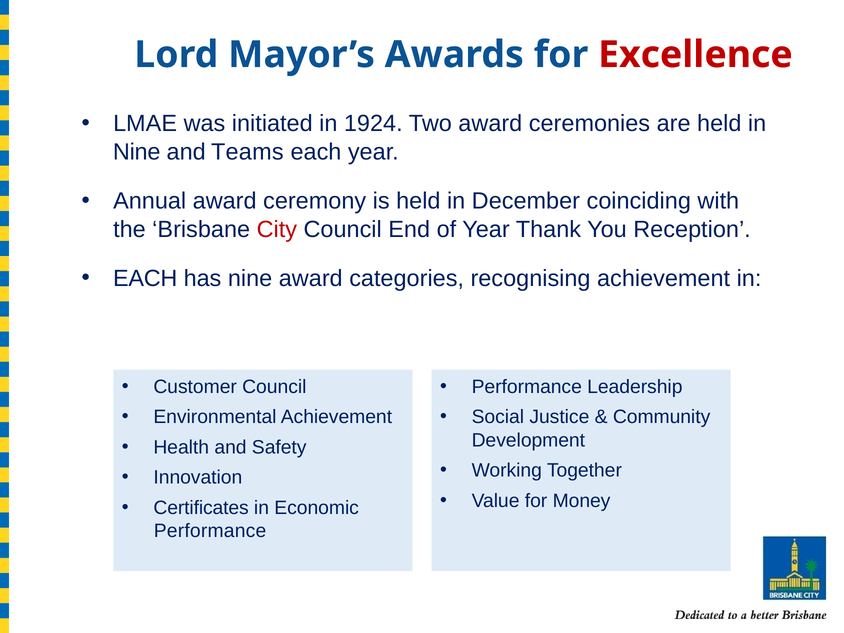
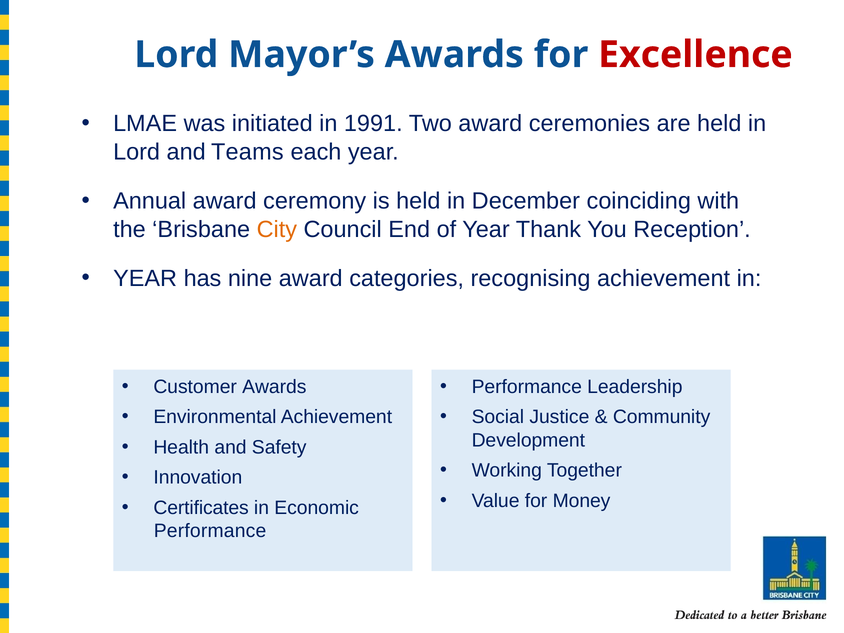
1924: 1924 -> 1991 (373, 124)
Nine: Nine -> Lord (137, 152)
City colour: red -> orange (277, 229)
EACH: EACH -> YEAR (145, 279)
Customer Council: Council -> Awards (274, 387)
